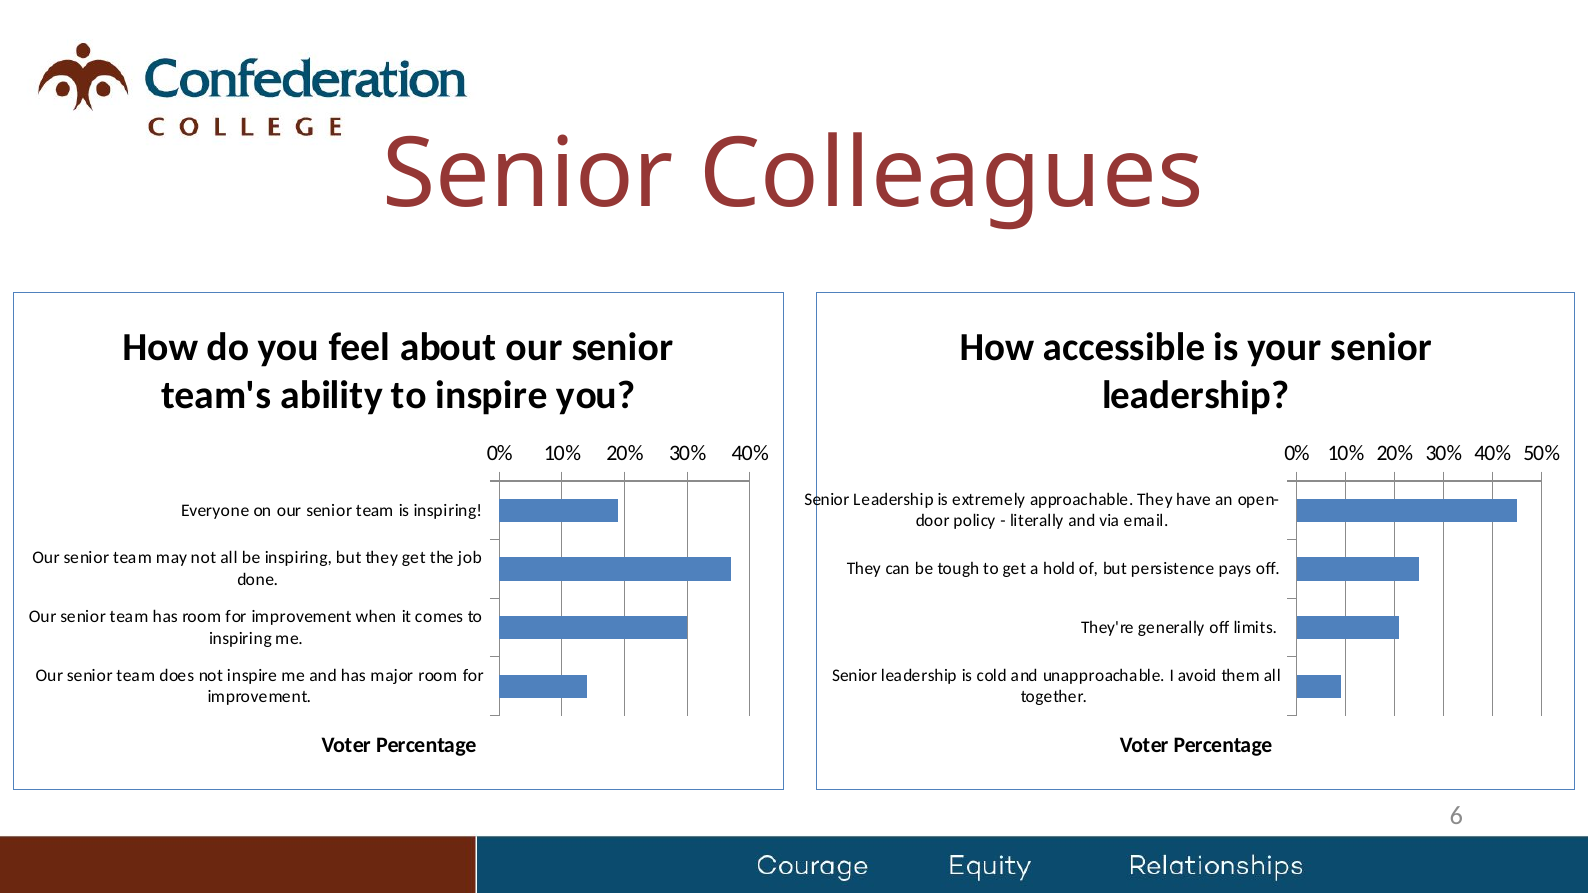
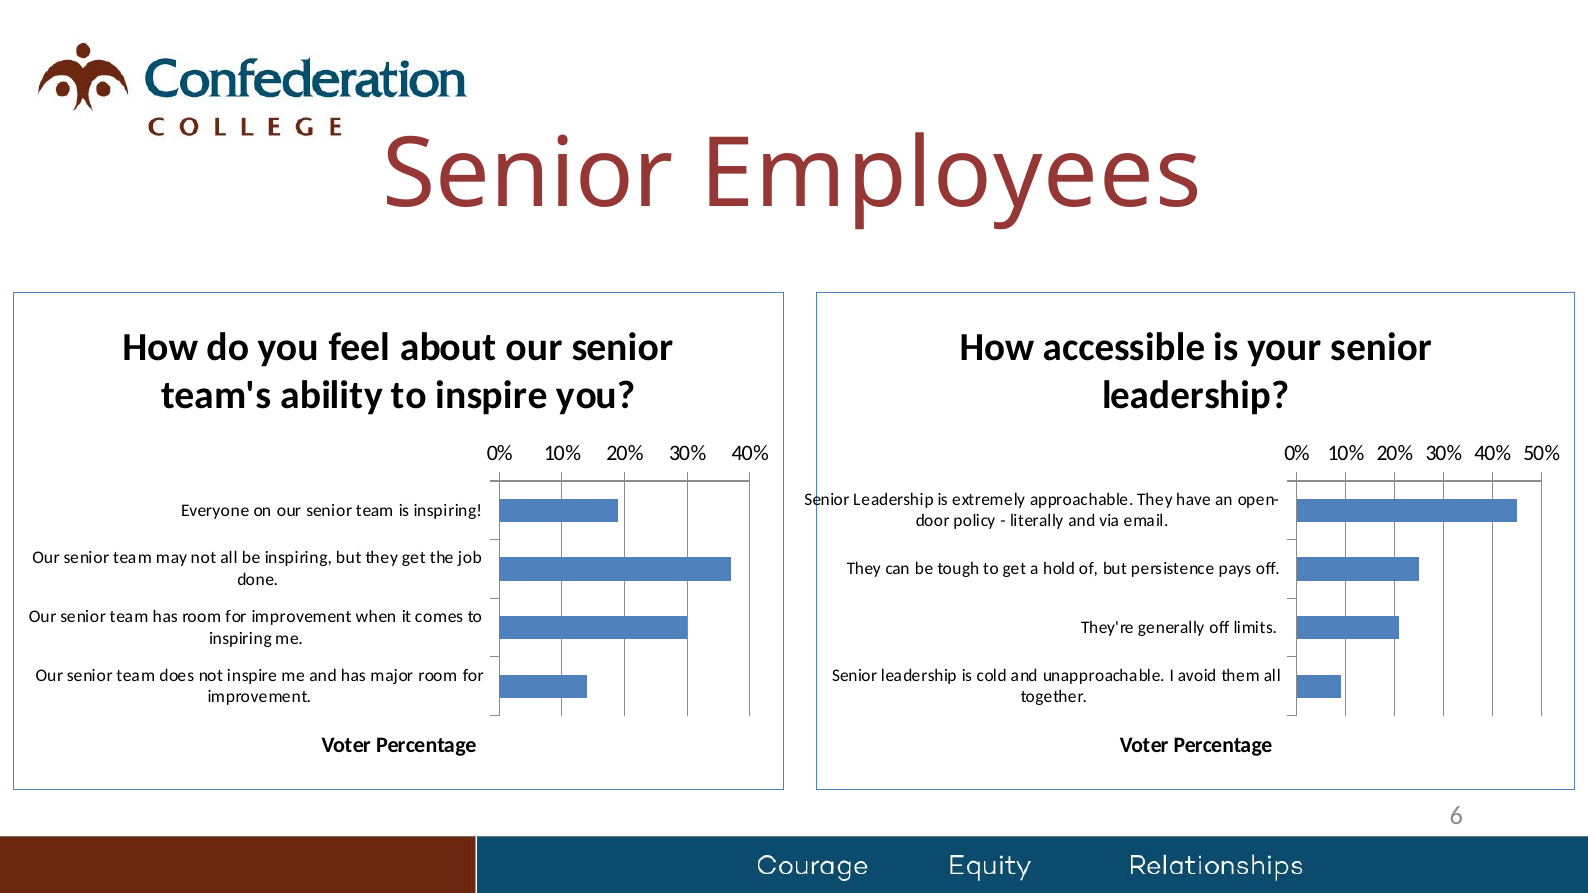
Colleagues: Colleagues -> Employees (951, 174)
